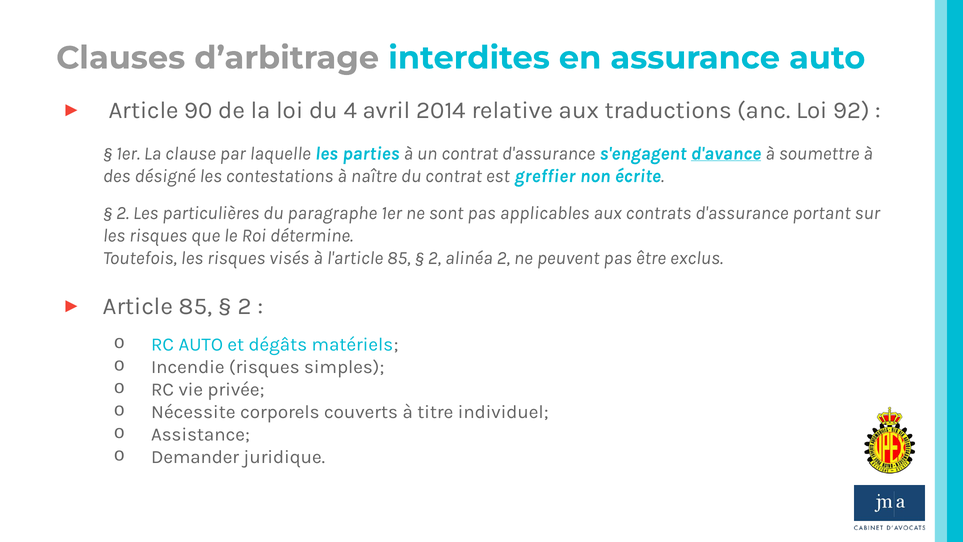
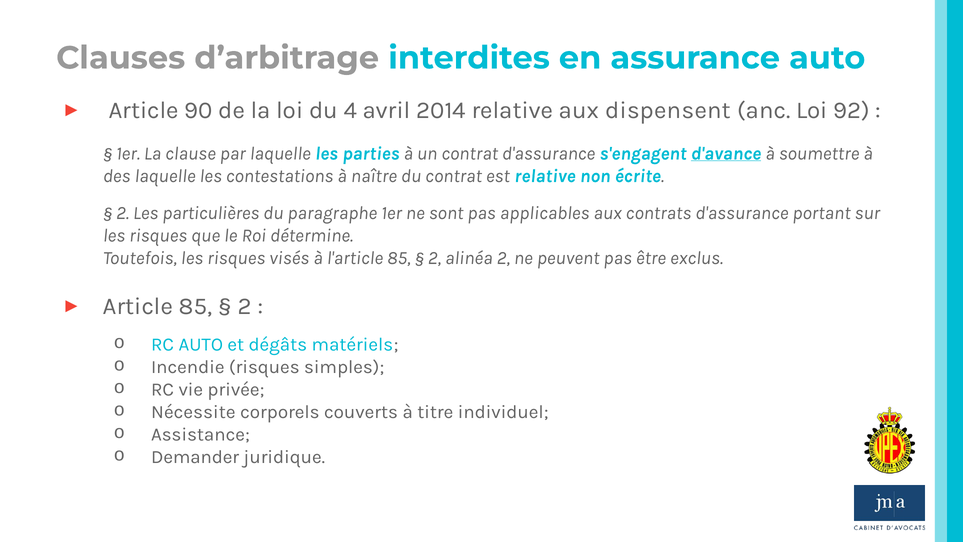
traductions: traductions -> dispensent (668, 110)
des désigné: désigné -> laquelle (165, 176)
est greffier: greffier -> relative (545, 176)
